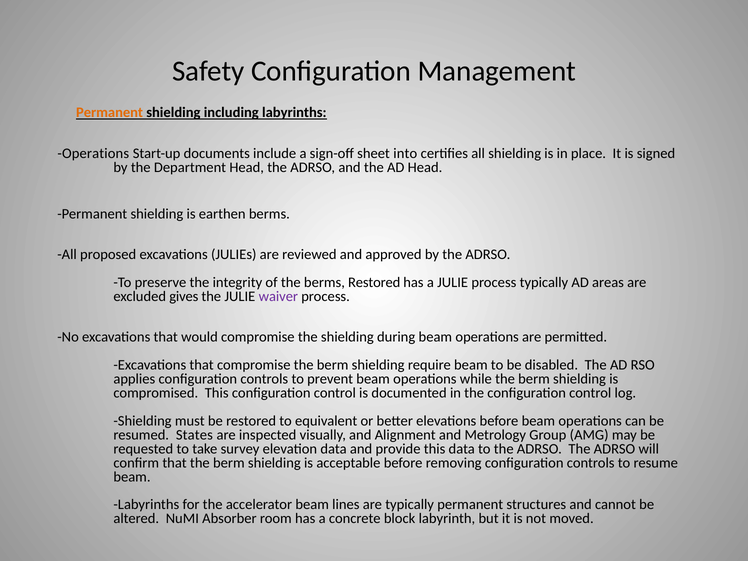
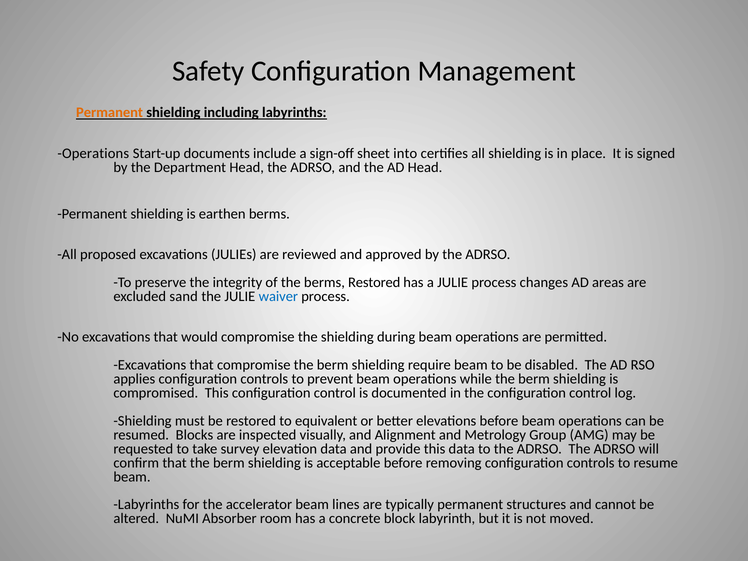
process typically: typically -> changes (544, 283)
gives: gives -> sand (184, 296)
waiver colour: purple -> blue (278, 296)
States: States -> Blocks (194, 435)
